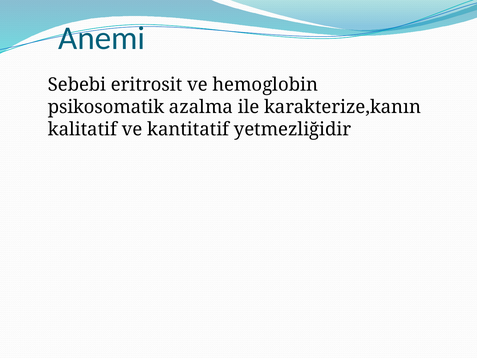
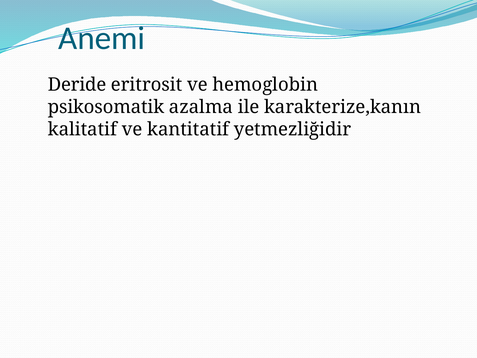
Sebebi: Sebebi -> Deride (77, 85)
